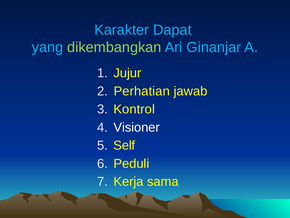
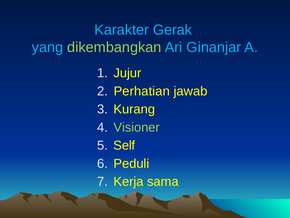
Dapat: Dapat -> Gerak (172, 30)
Kontrol: Kontrol -> Kurang (134, 109)
Visioner colour: white -> light green (137, 127)
